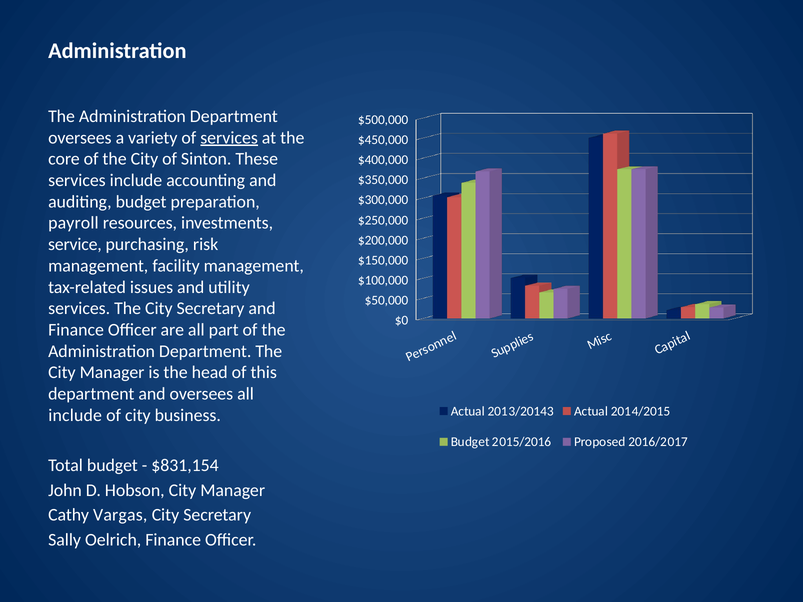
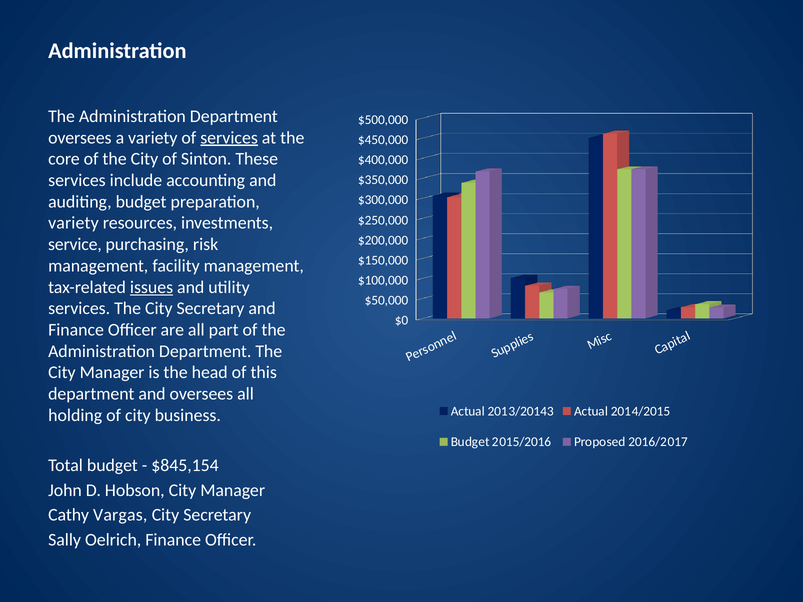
payroll: payroll -> variety (73, 223)
issues underline: none -> present (152, 287)
include: include -> holding (75, 416)
$831,154: $831,154 -> $845,154 (185, 465)
